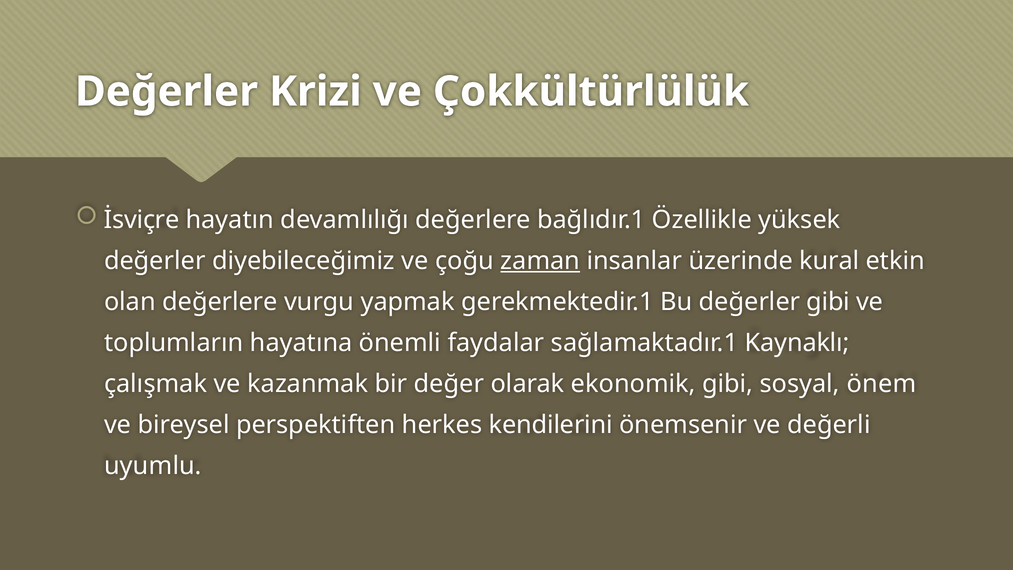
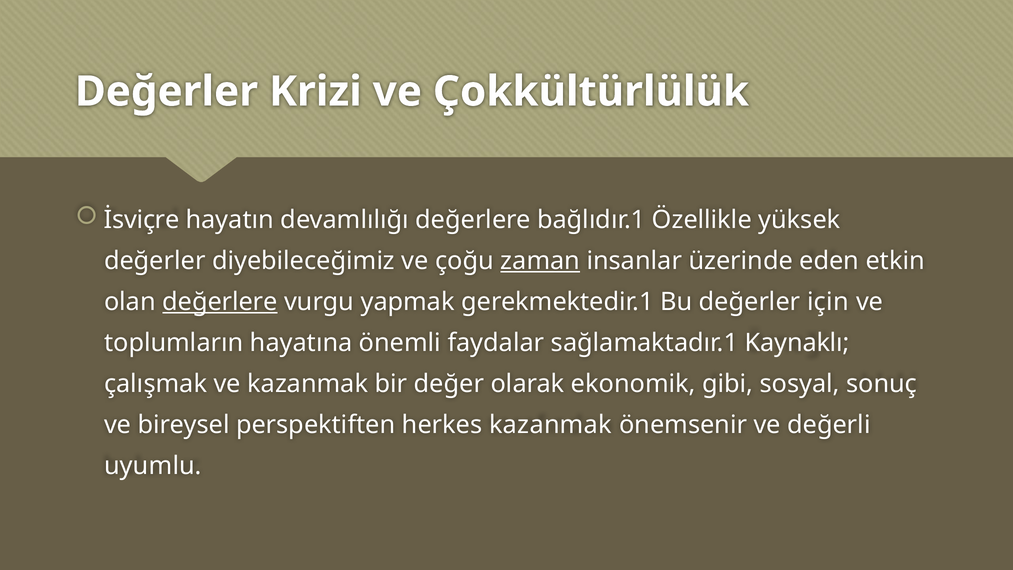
kural: kural -> eden (829, 261)
değerlere underline: none -> present (220, 302)
değerler gibi: gibi -> için (828, 302)
önem: önem -> sonuç (882, 384)
herkes kendilerini: kendilerini -> kazanmak (551, 425)
